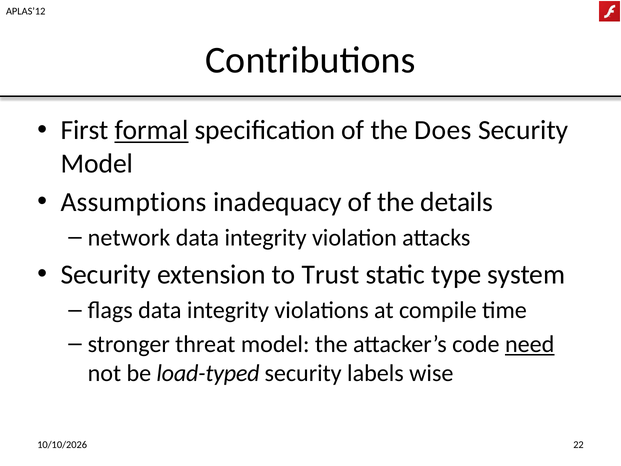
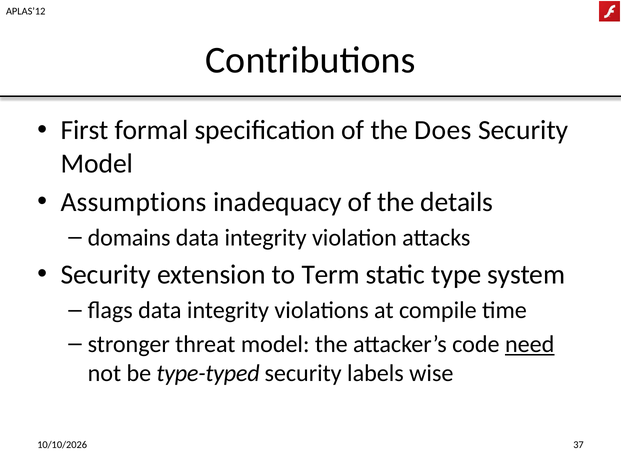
formal underline: present -> none (152, 130)
network: network -> domains (129, 238)
Trust: Trust -> Term (331, 275)
load-typed: load-typed -> type-typed (208, 373)
22: 22 -> 37 (578, 445)
